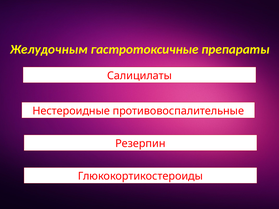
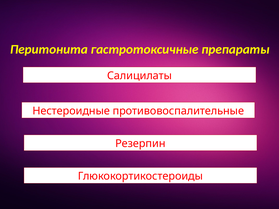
Желудочным: Желудочным -> Перитонита (49, 49)
